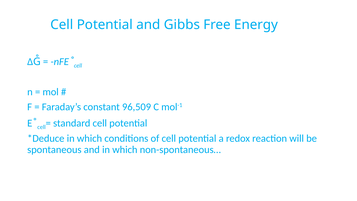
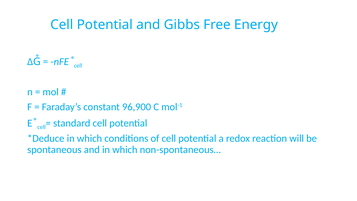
96,509: 96,509 -> 96,900 (137, 107)
